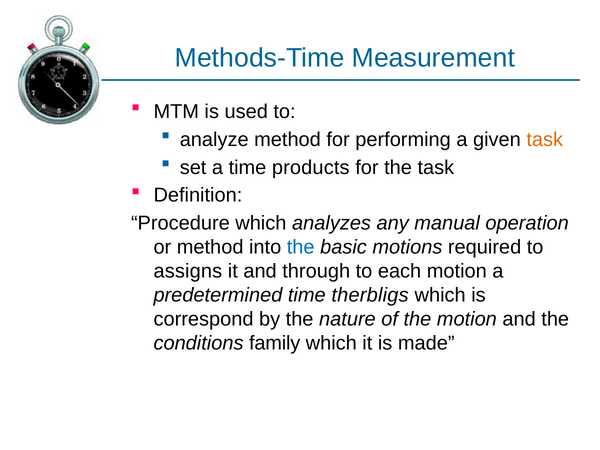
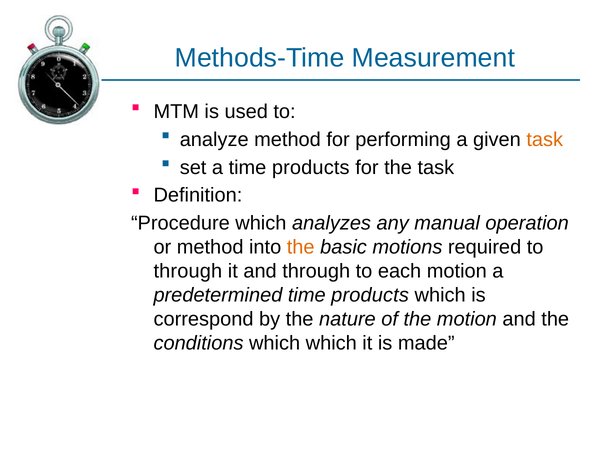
the colour: blue -> orange (301, 247)
assigns: assigns -> through (188, 271)
predetermined time therbligs: therbligs -> products (370, 295)
conditions family: family -> which (275, 343)
